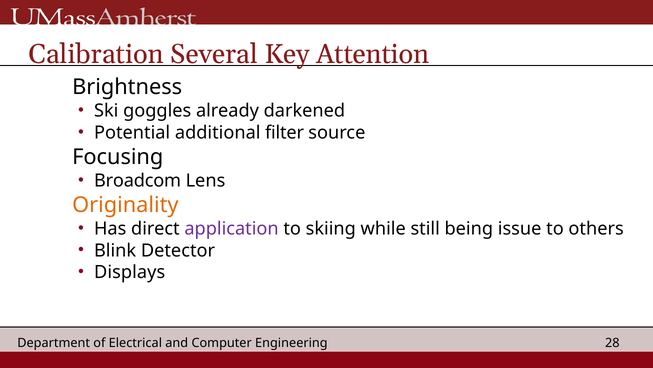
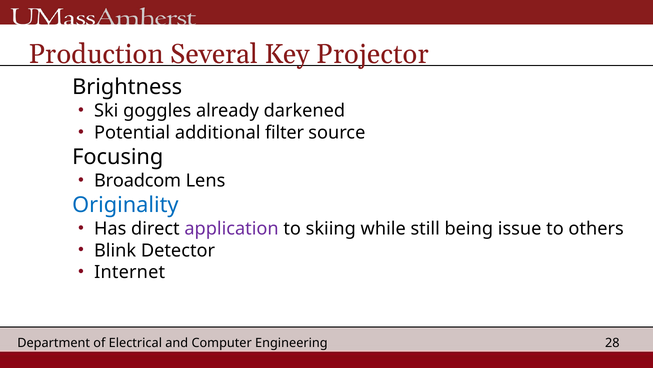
Calibration: Calibration -> Production (96, 54)
Attention: Attention -> Projector (373, 54)
Originality colour: orange -> blue (125, 205)
Displays: Displays -> Internet (130, 272)
